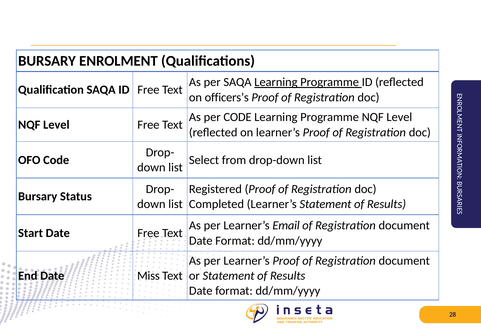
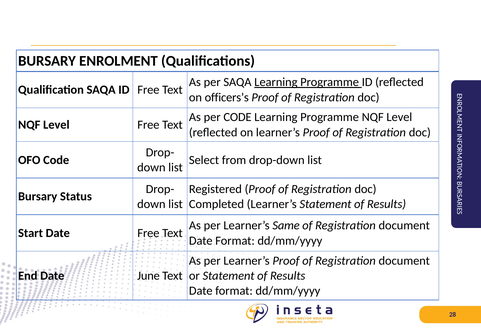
Email: Email -> Same (286, 226)
Miss: Miss -> June (148, 276)
